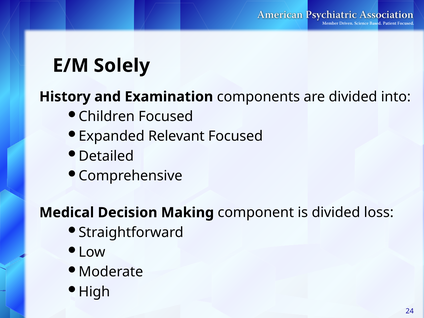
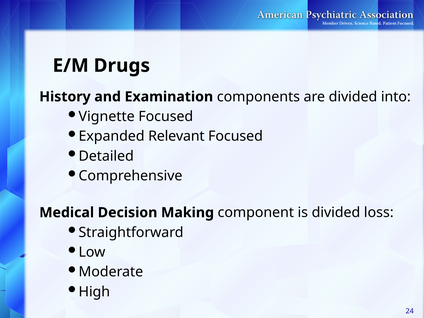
Solely: Solely -> Drugs (122, 66)
Children: Children -> Vignette (107, 116)
